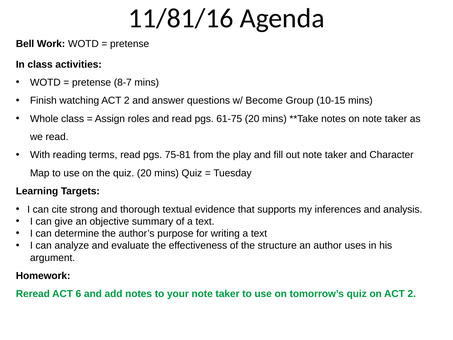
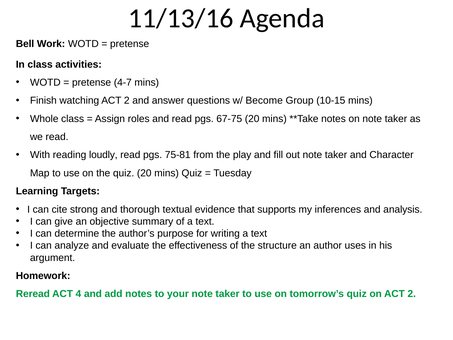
11/81/16: 11/81/16 -> 11/13/16 (181, 18)
8-7: 8-7 -> 4-7 (123, 82)
61-75: 61-75 -> 67-75 (229, 119)
terms: terms -> loudly (103, 155)
6: 6 -> 4 (78, 294)
